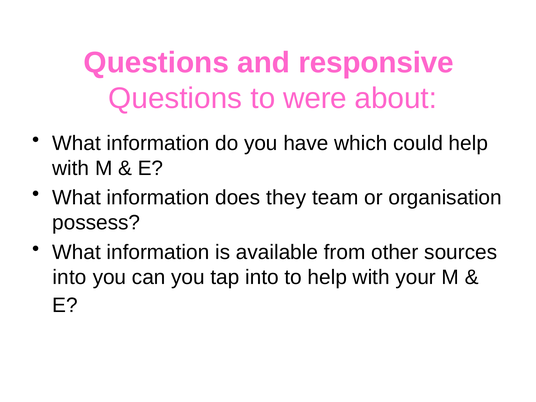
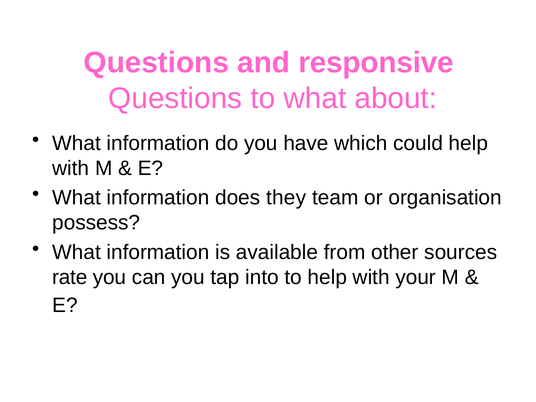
to were: were -> what (315, 98)
into: into -> rate (70, 277)
